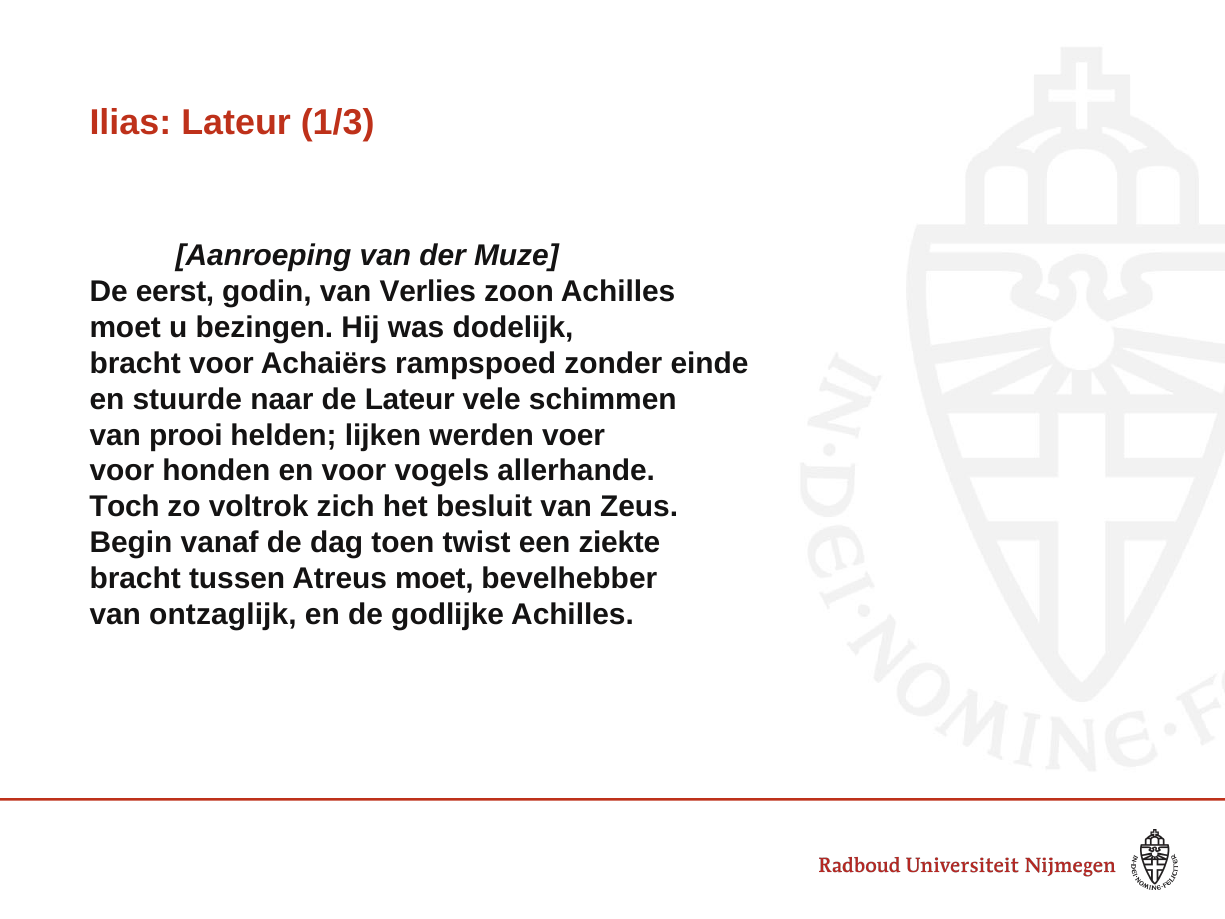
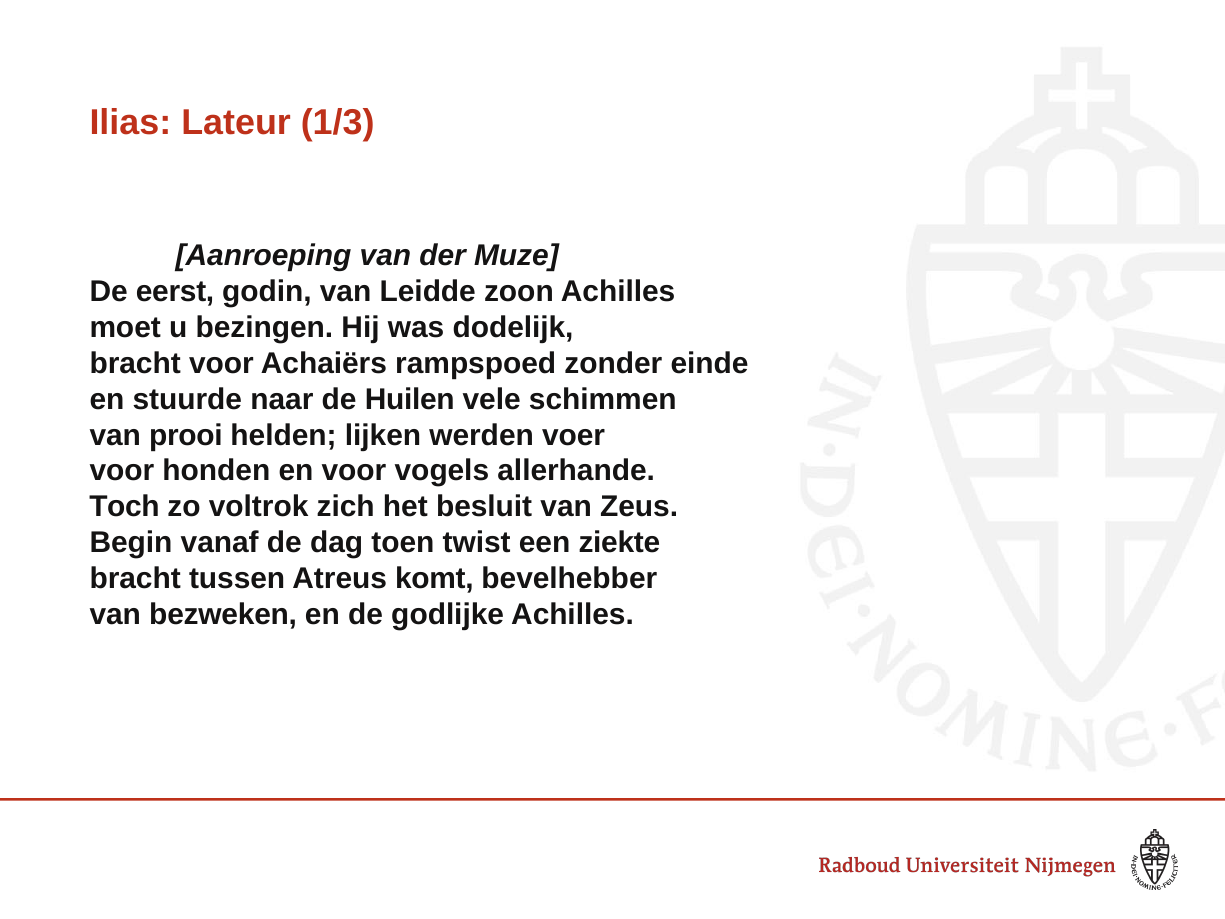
Verlies: Verlies -> Leidde (428, 292)
de Lateur: Lateur -> Huilen (410, 399)
Atreus moet: moet -> komt (434, 579)
ontzaglijk: ontzaglijk -> bezweken (223, 614)
